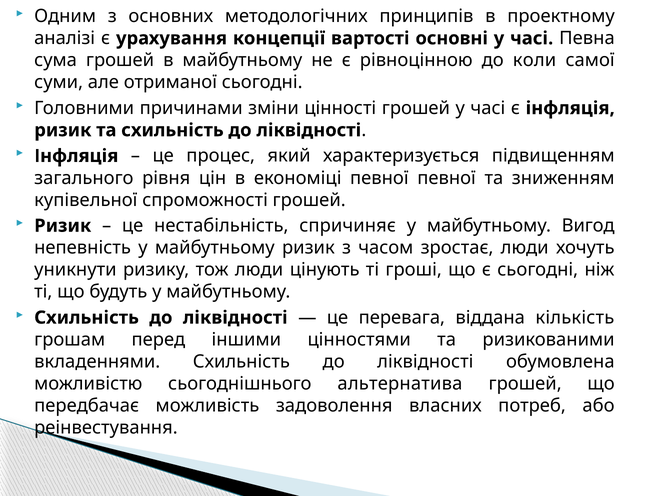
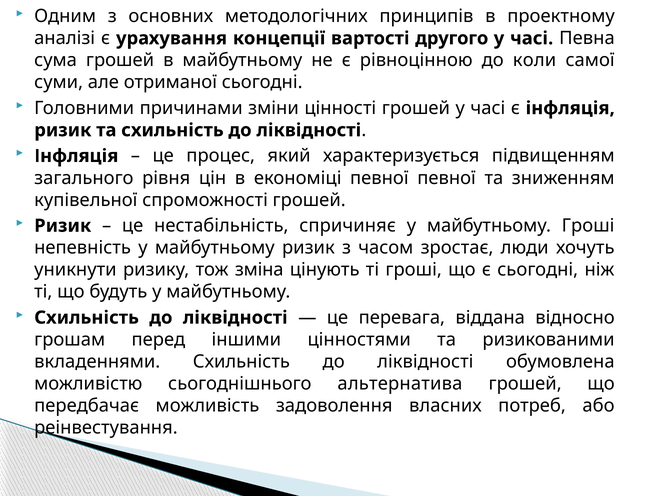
основні: основні -> другого (452, 38)
майбутньому Вигод: Вигод -> Гроші (588, 226)
тож люди: люди -> зміна (259, 270)
кількість: кількість -> відносно (575, 317)
